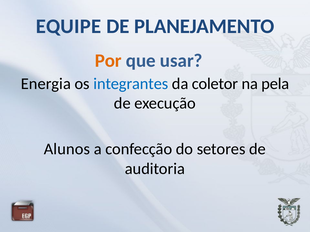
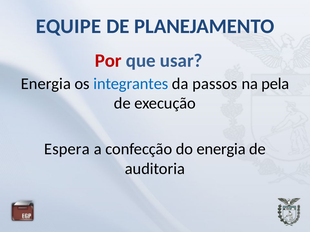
Por colour: orange -> red (108, 61)
coletor: coletor -> passos (215, 84)
Alunos: Alunos -> Espera (67, 149)
do setores: setores -> energia (221, 149)
